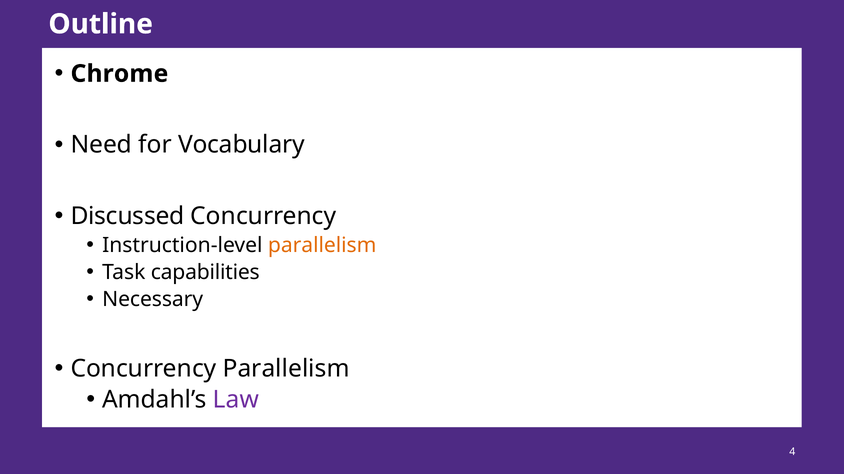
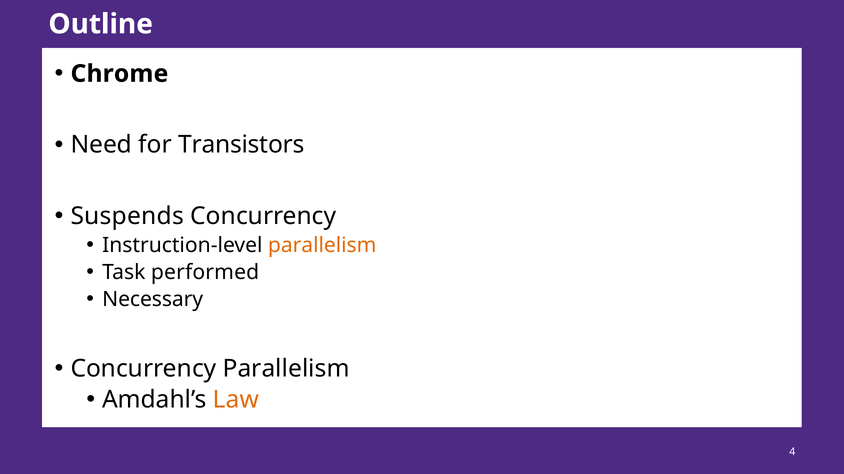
Vocabulary: Vocabulary -> Transistors (241, 145)
Discussed: Discussed -> Suspends (127, 216)
capabilities: capabilities -> performed (205, 273)
Law colour: purple -> orange (236, 400)
